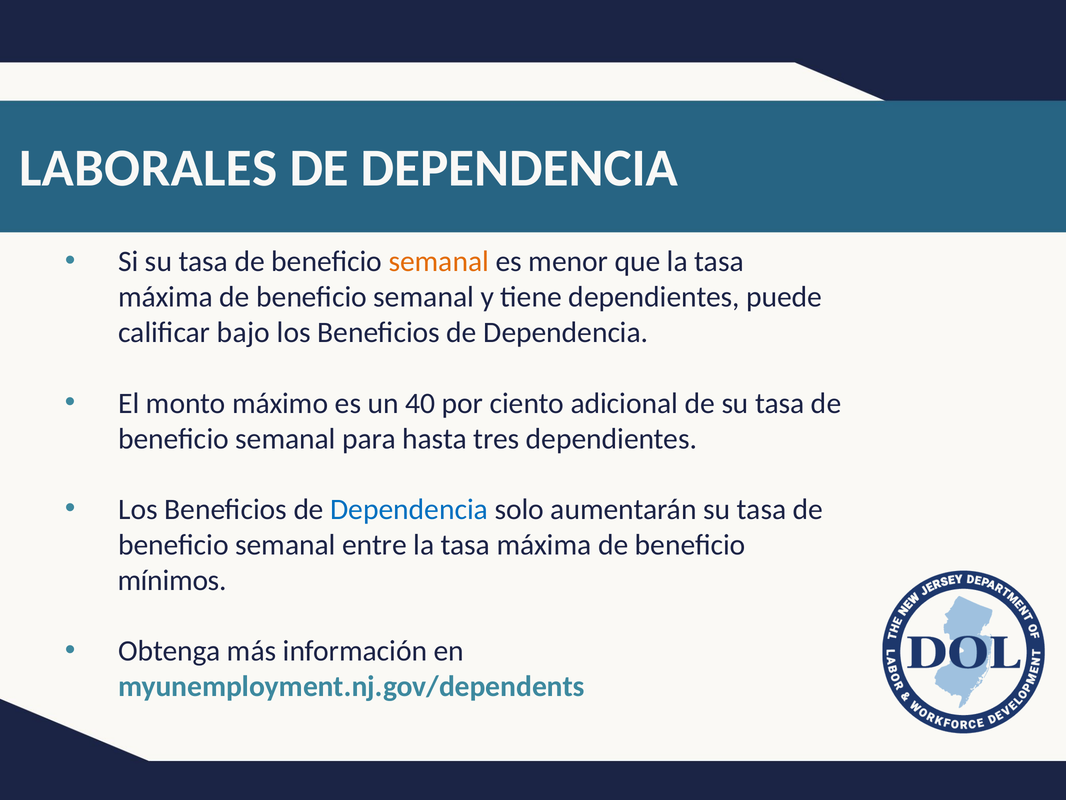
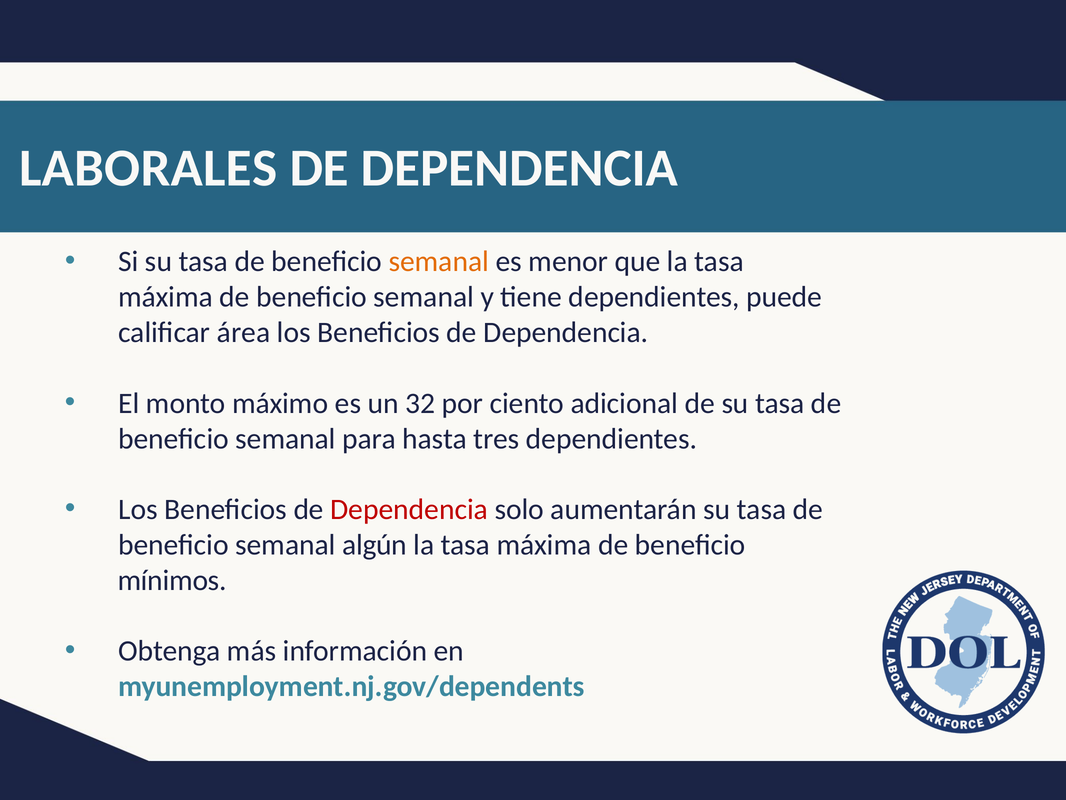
bajo: bajo -> área (244, 332)
40: 40 -> 32 (420, 403)
Dependencia colour: blue -> red (409, 509)
entre: entre -> algún (375, 545)
